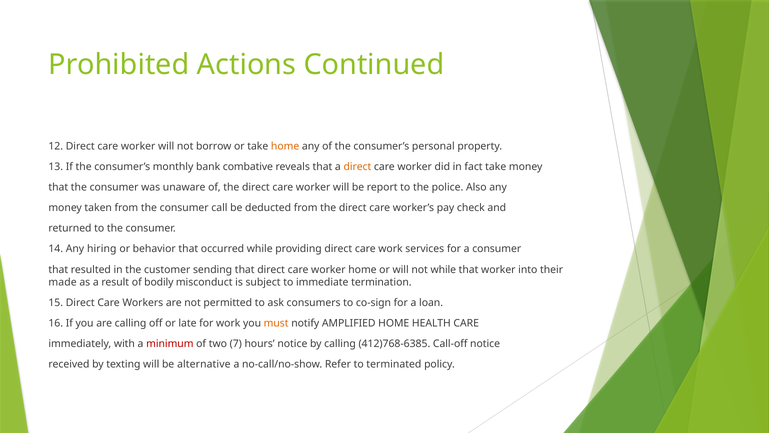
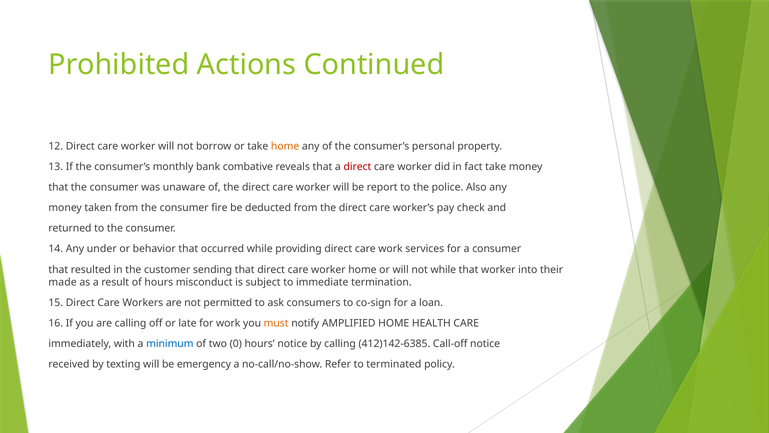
direct colour: orange -> red (357, 167)
call: call -> fire (219, 208)
hiring: hiring -> under (102, 249)
of bodily: bodily -> hours (159, 282)
minimum colour: red -> blue (170, 343)
7: 7 -> 0 (236, 343)
412)768-6385: 412)768-6385 -> 412)142-6385 (394, 343)
alternative: alternative -> emergency (204, 364)
